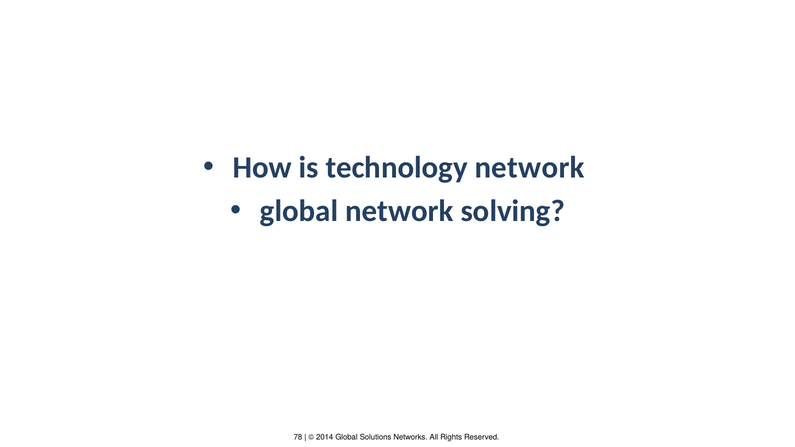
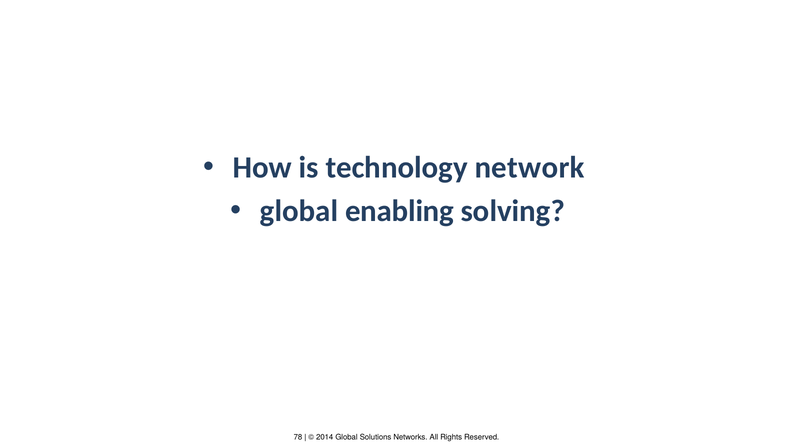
global network: network -> enabling (399, 211)
